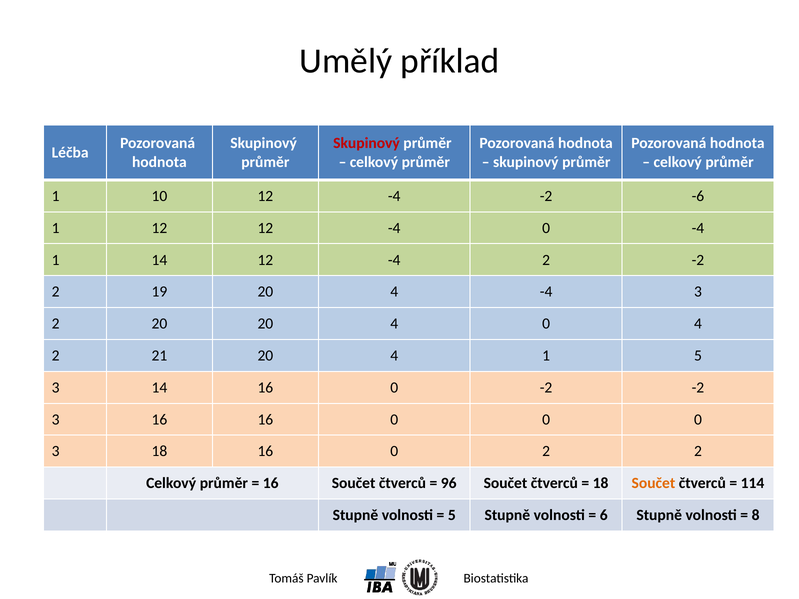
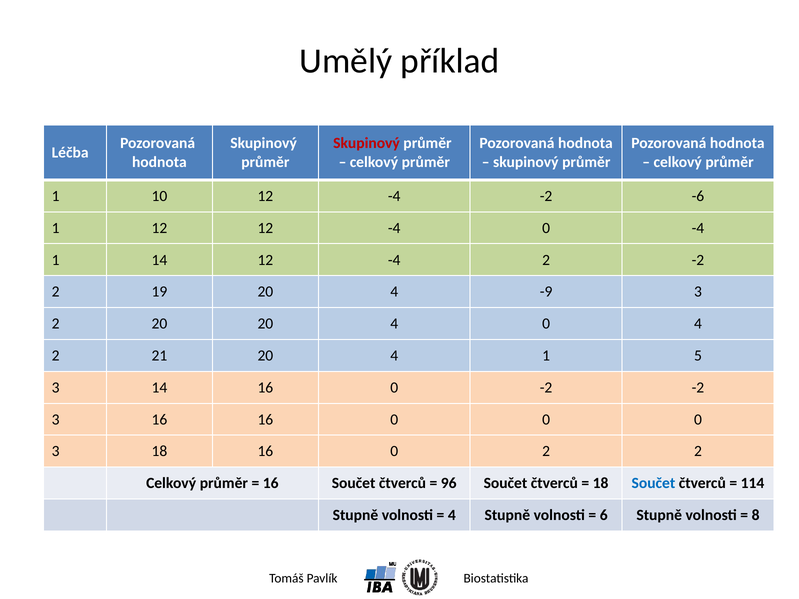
4 -4: -4 -> -9 (546, 292)
Součet colour: orange -> blue (653, 483)
5: 5 -> 4 (452, 515)
